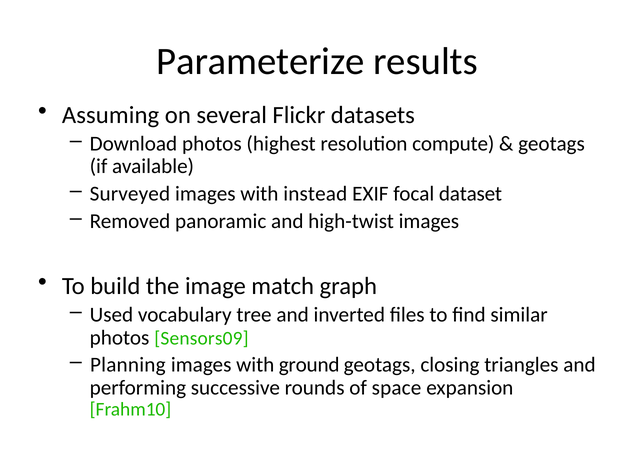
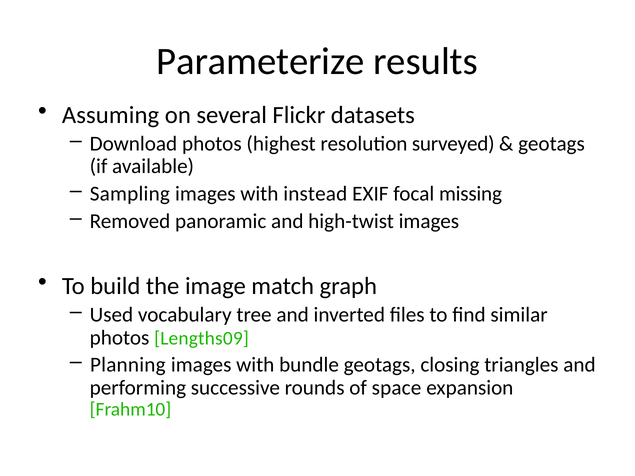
compute: compute -> surveyed (453, 144)
Surveyed: Surveyed -> Sampling (130, 194)
dataset: dataset -> missing (470, 194)
Sensors09: Sensors09 -> Lengths09 (201, 338)
ground: ground -> bundle (309, 365)
